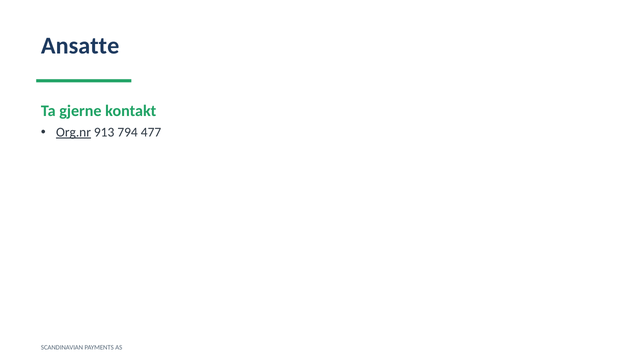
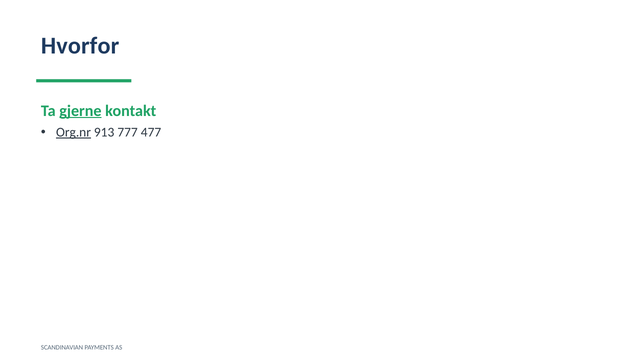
Ansatte: Ansatte -> Hvorfor (80, 46)
gjerne underline: none -> present (80, 111)
794: 794 -> 777 (128, 132)
